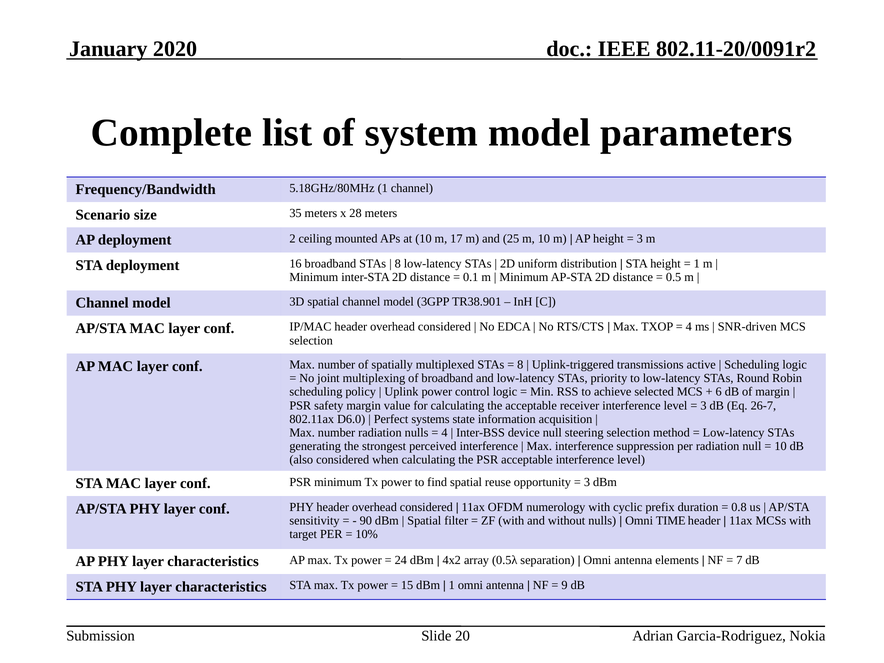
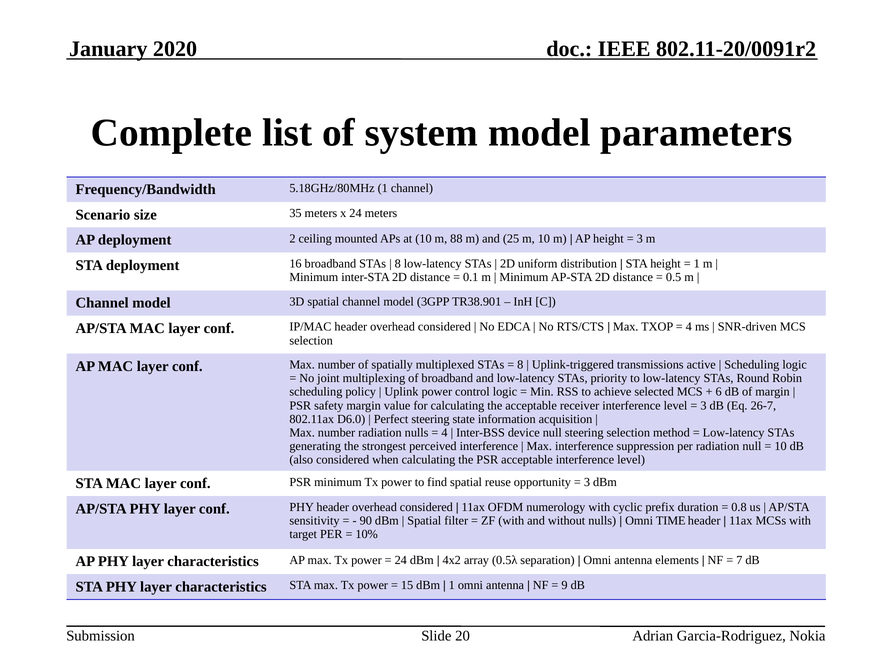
x 28: 28 -> 24 (356, 213)
17: 17 -> 88 (456, 239)
Perfect systems: systems -> steering (430, 419)
